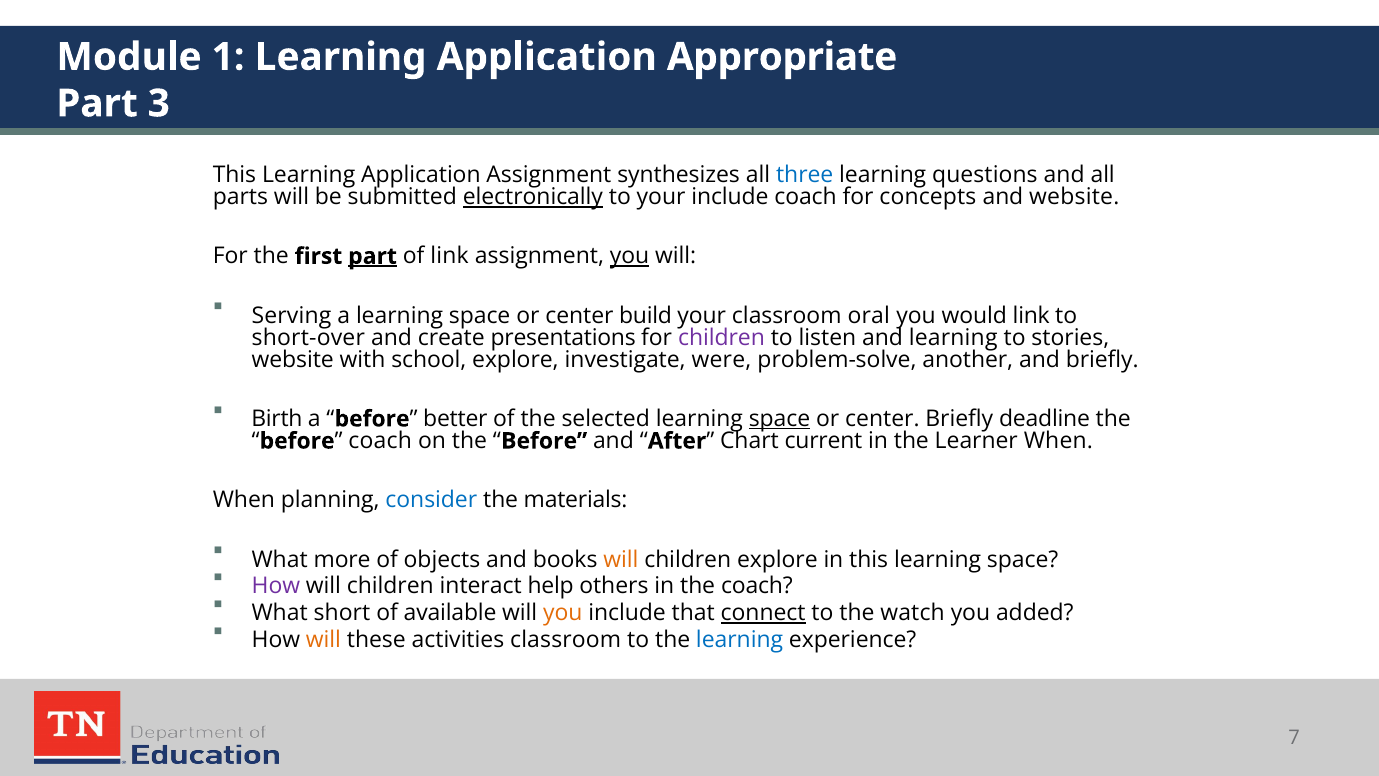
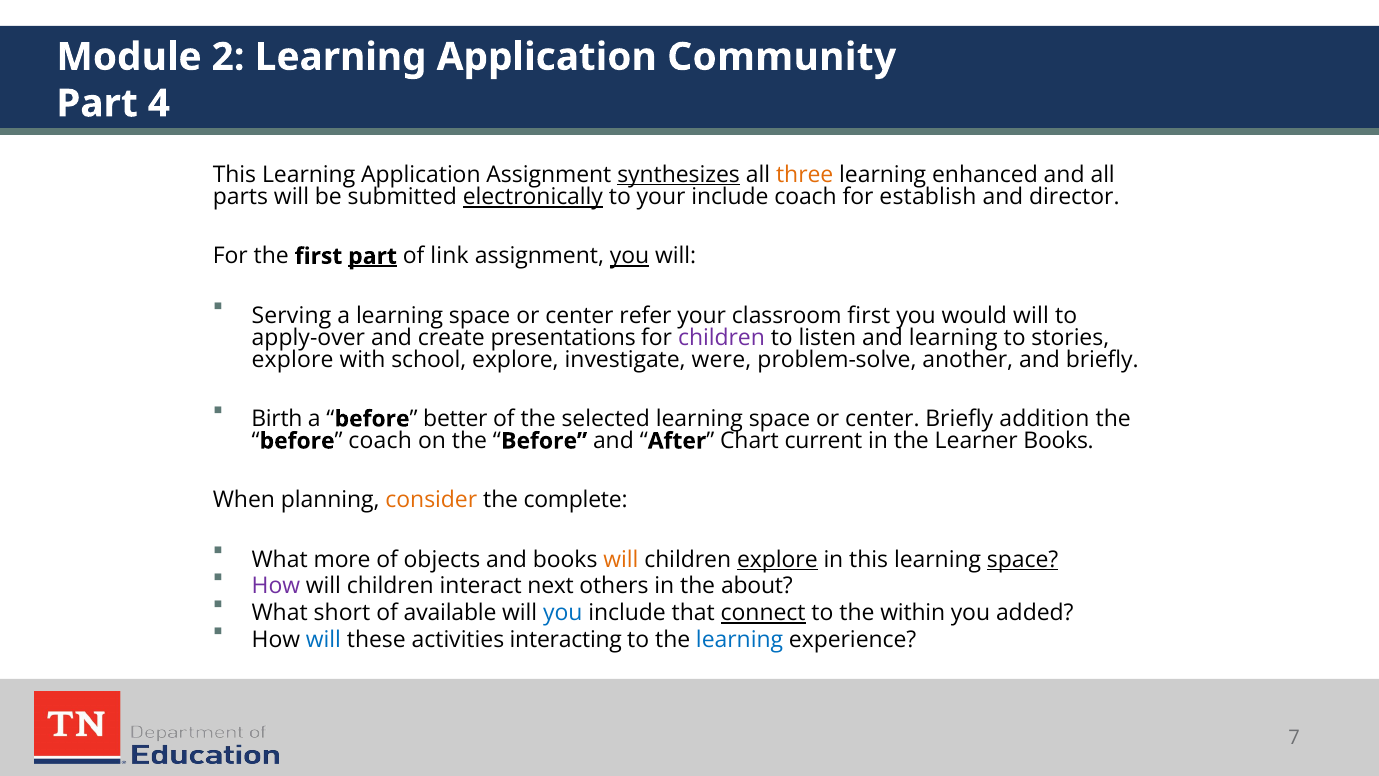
1: 1 -> 2 (228, 57)
Appropriate: Appropriate -> Community (782, 57)
3: 3 -> 4 (159, 104)
synthesizes underline: none -> present (679, 175)
three colour: blue -> orange (805, 175)
questions: questions -> enhanced (985, 175)
concepts: concepts -> establish (928, 197)
and website: website -> director (1074, 197)
build: build -> refer (645, 315)
classroom oral: oral -> first (869, 315)
would link: link -> will (1031, 315)
short-over: short-over -> apply-over (308, 337)
website: website -> explore (293, 359)
space underline: present -> none (780, 419)
deadline: deadline -> addition (1044, 419)
Learner When: When -> Books (1059, 441)
consider colour: blue -> orange (431, 500)
materials: materials -> complete (576, 500)
explore underline: none -> present (777, 559)
space underline: none -> present (1023, 559)
help: help -> next (551, 586)
the coach: coach -> about (757, 586)
you colour: orange -> blue (563, 613)
watch: watch -> within (913, 613)
will colour: orange -> blue (323, 640)
activities classroom: classroom -> interacting (566, 640)
